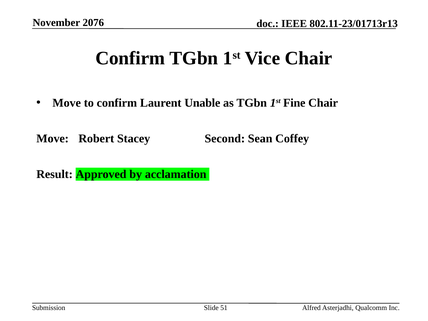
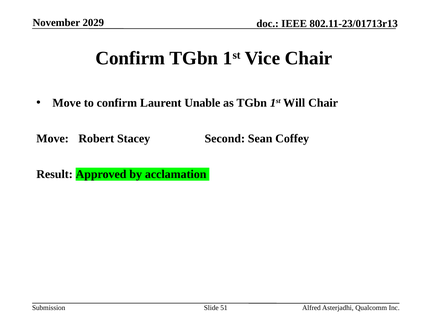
2076: 2076 -> 2029 (93, 23)
Fine: Fine -> Will (294, 103)
